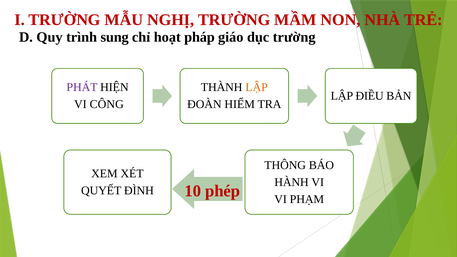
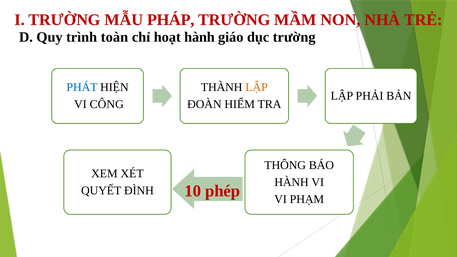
NGHỊ: NGHỊ -> PHÁP (171, 20)
sung: sung -> toàn (114, 37)
hoạt pháp: pháp -> hành (199, 37)
PHÁT colour: purple -> blue (82, 87)
ĐIỀU: ĐIỀU -> PHẢI (370, 96)
